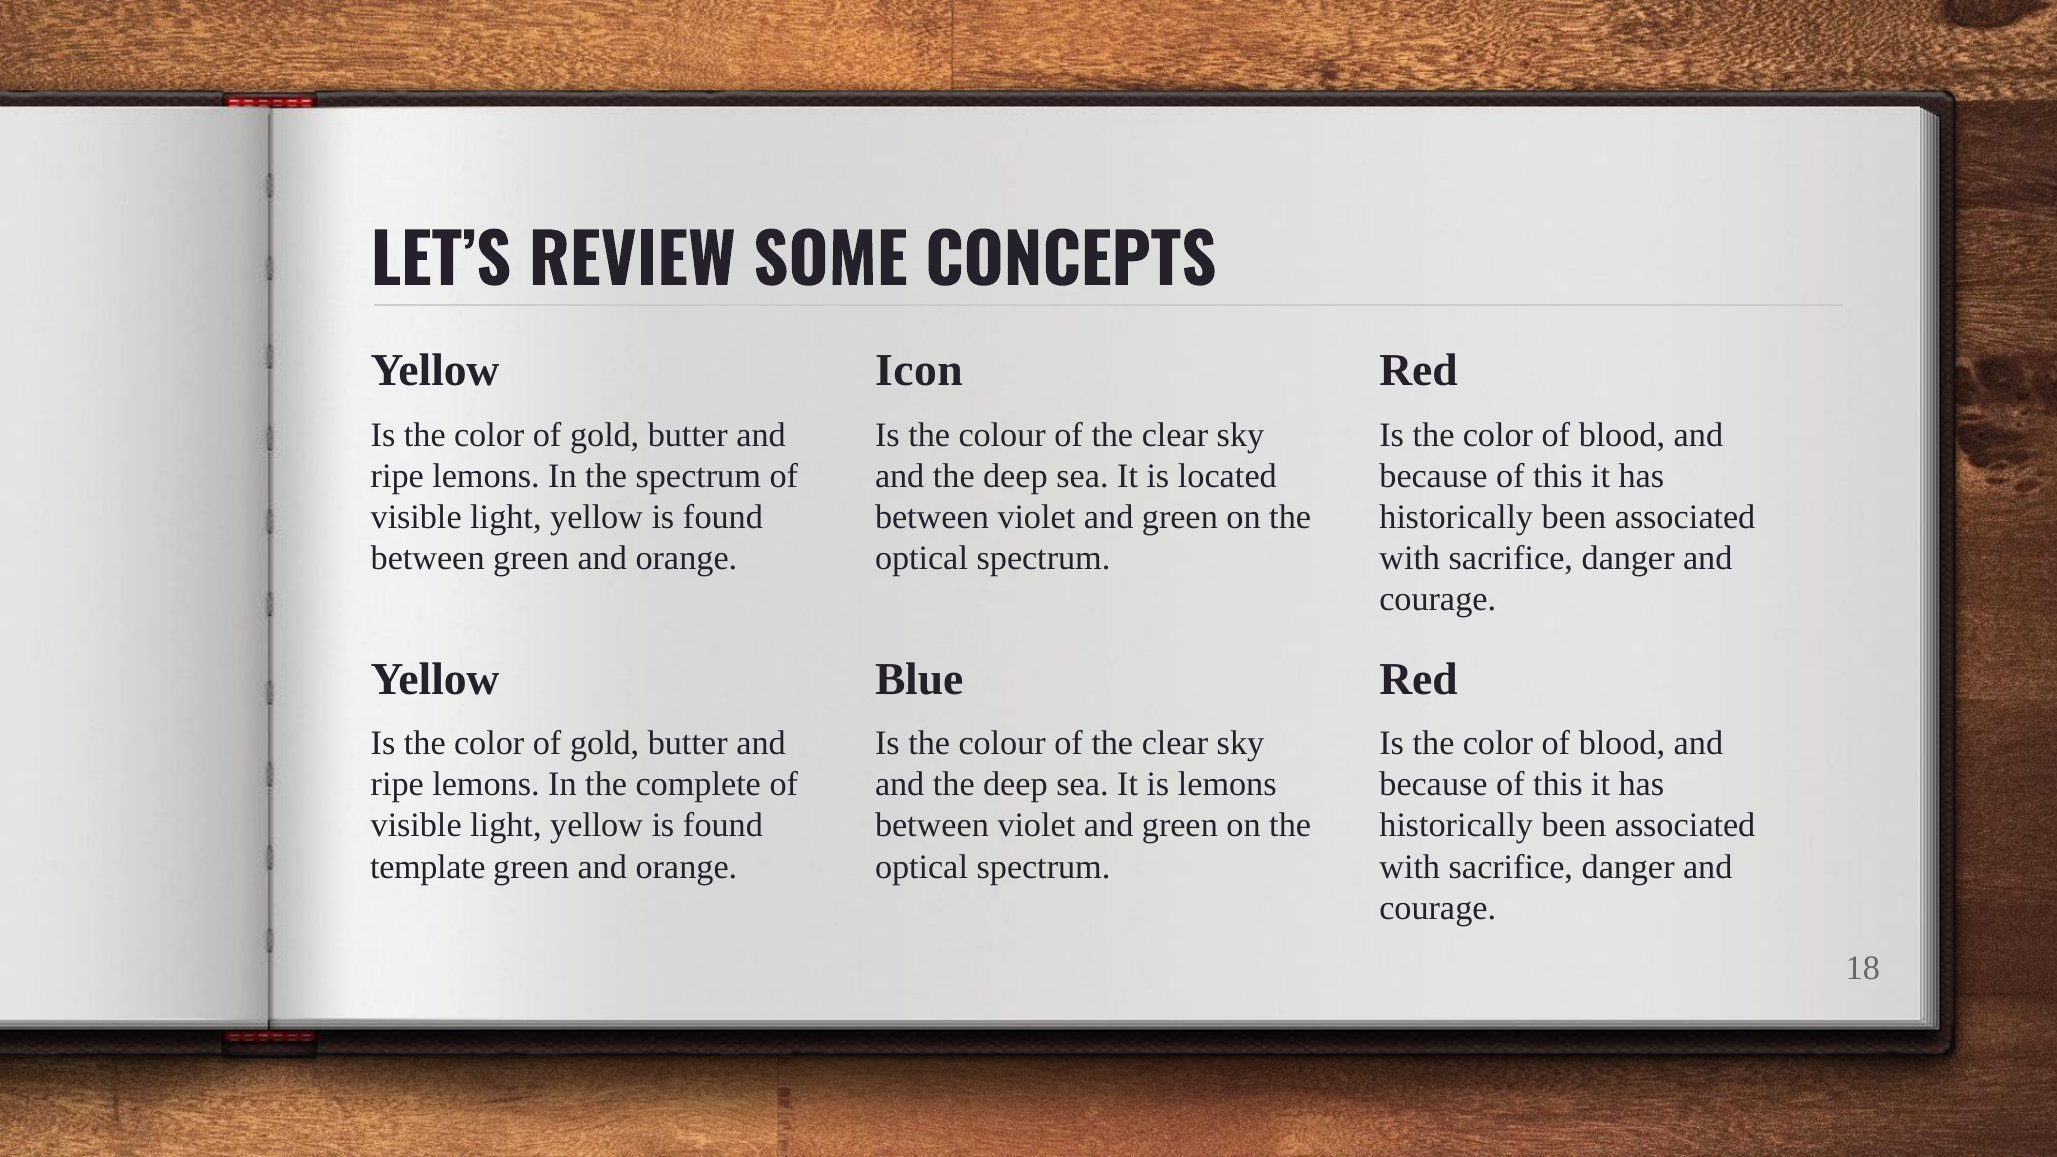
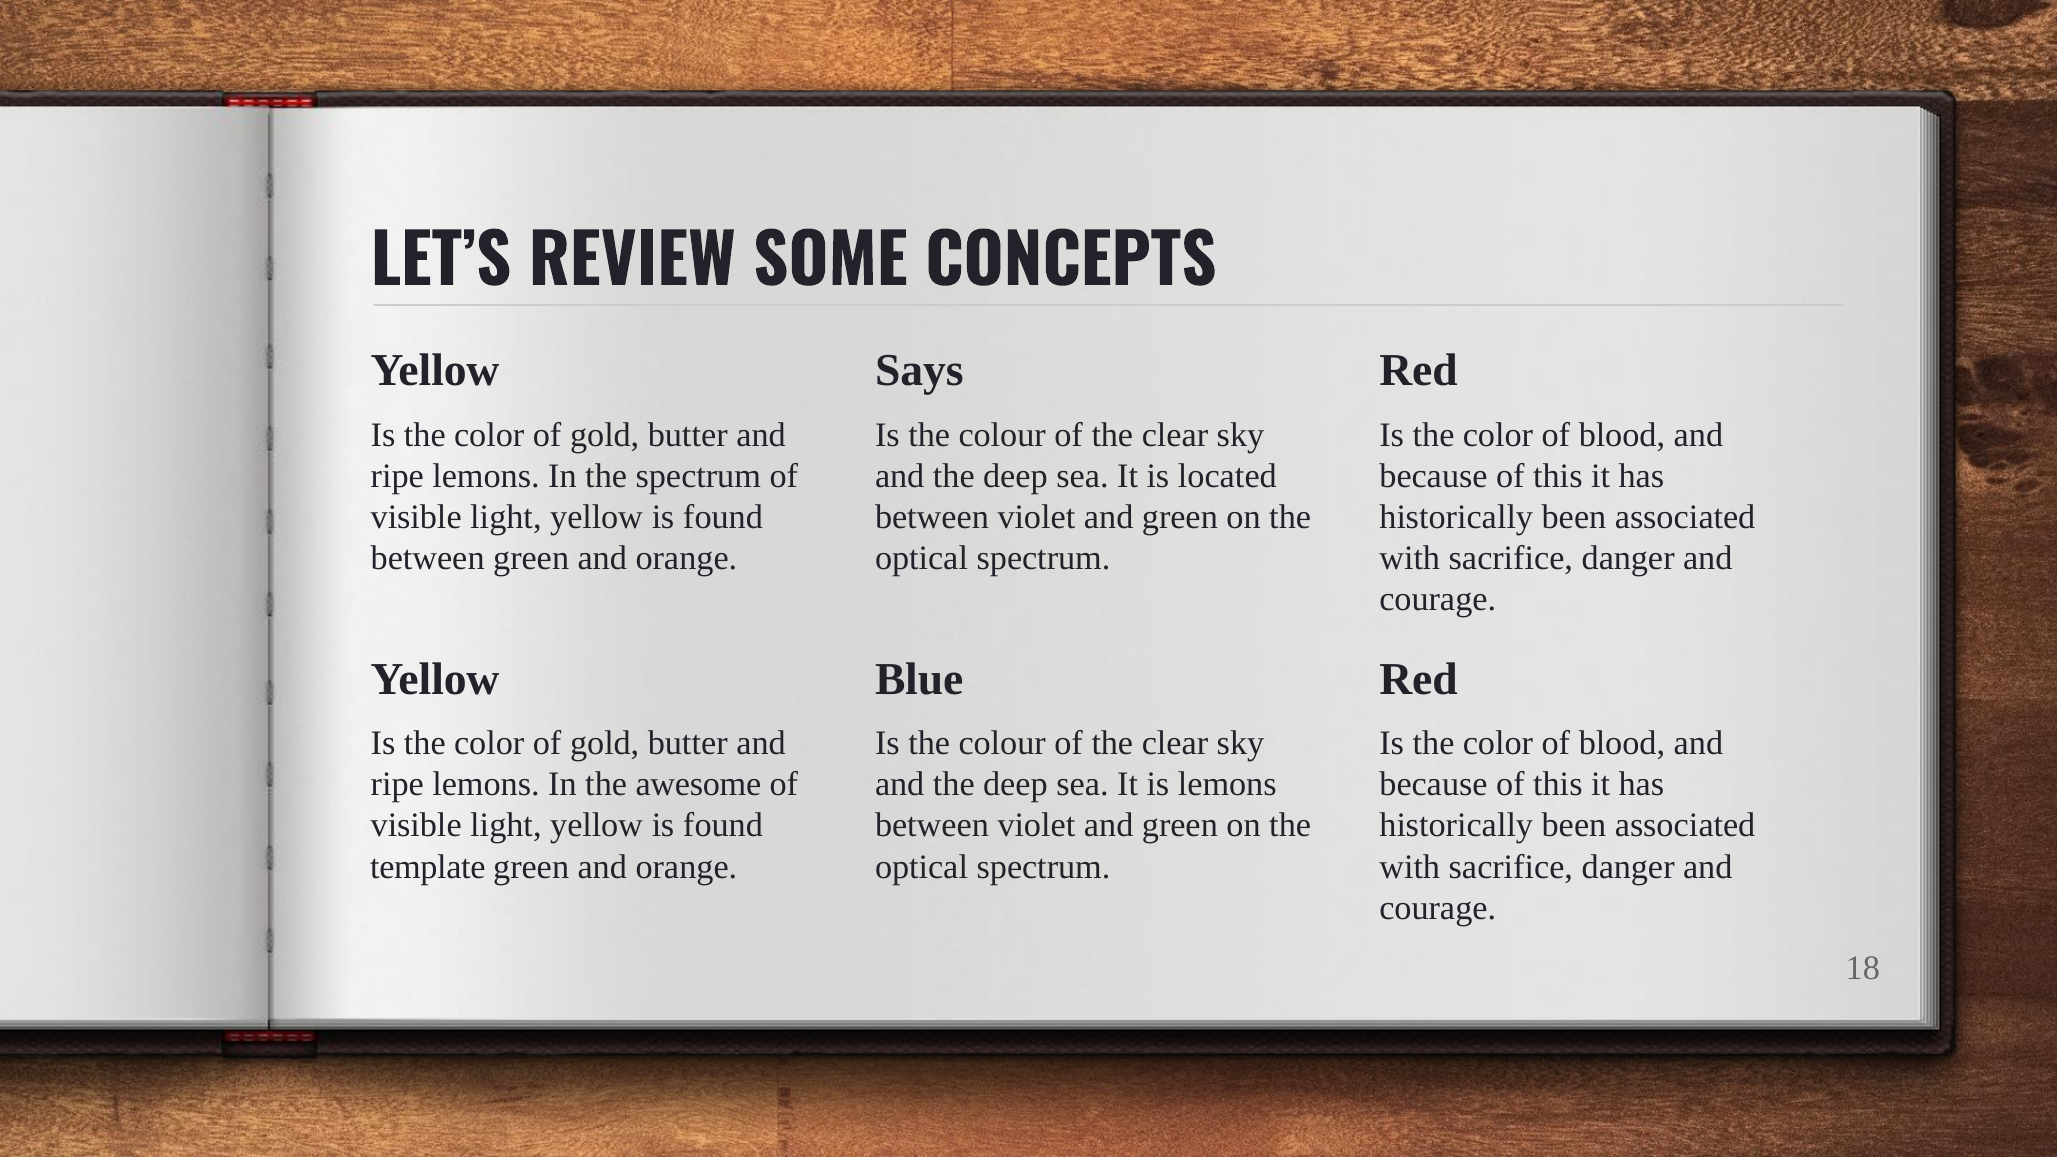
Icon: Icon -> Says (919, 370)
complete: complete -> awesome (698, 785)
